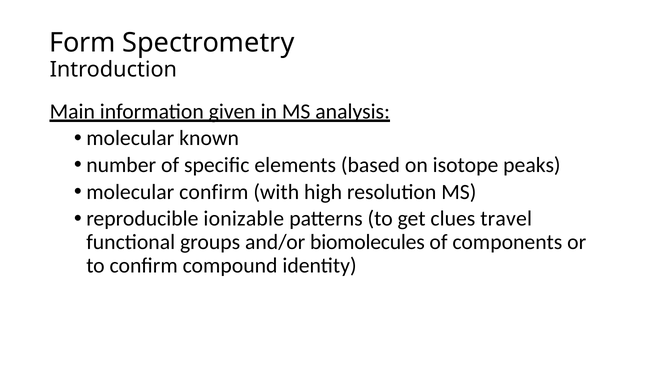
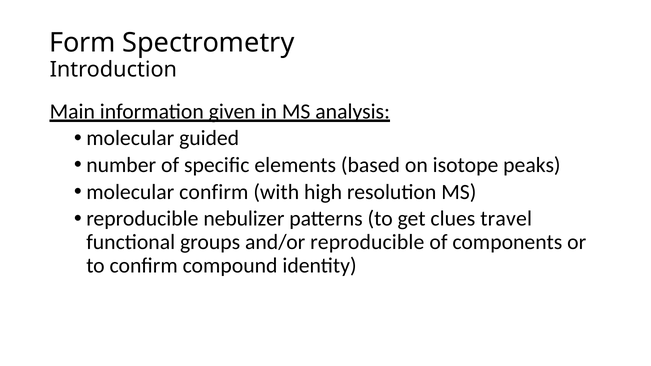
known: known -> guided (209, 138)
ionizable: ionizable -> nebulizer (244, 219)
and/or biomolecules: biomolecules -> reproducible (367, 242)
